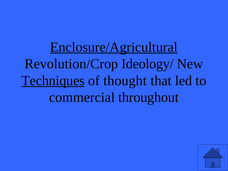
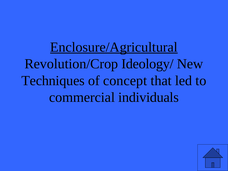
Techniques underline: present -> none (53, 81)
thought: thought -> concept (125, 81)
throughout: throughout -> individuals (149, 97)
